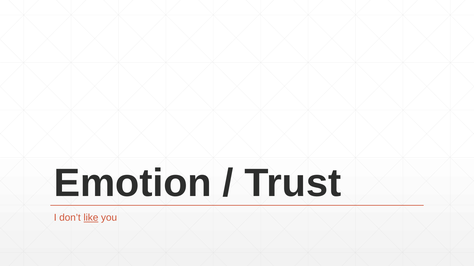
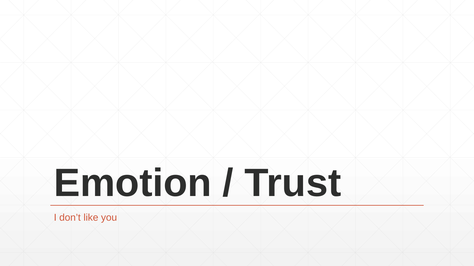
like underline: present -> none (91, 218)
